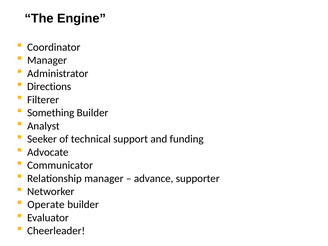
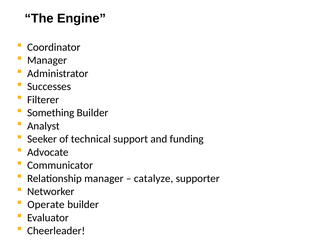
Directions: Directions -> Successes (49, 87)
advance: advance -> catalyze (154, 178)
